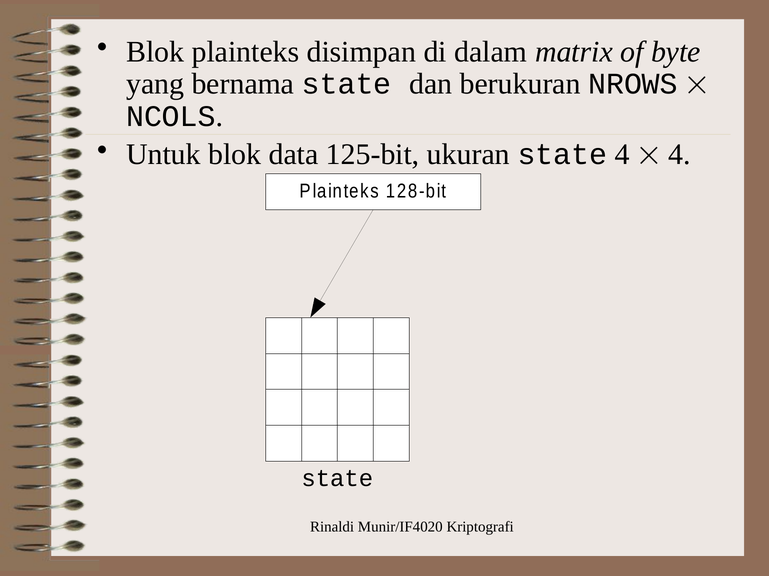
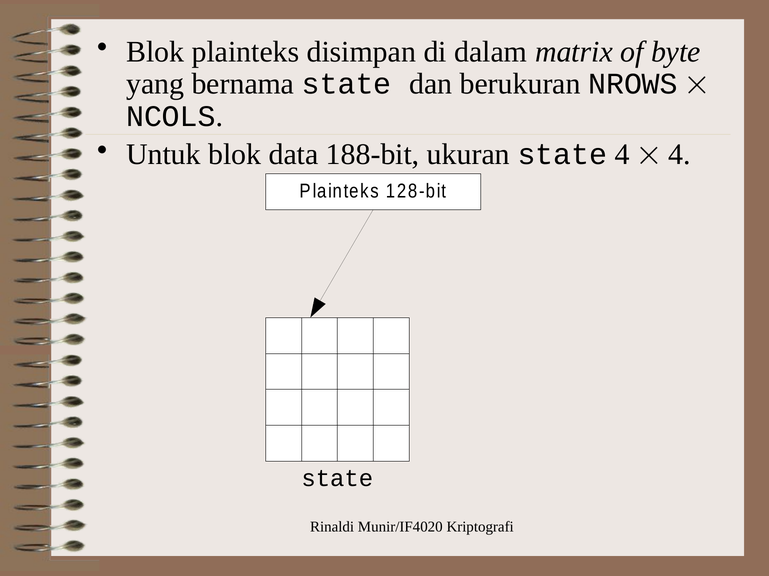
125-bit: 125-bit -> 188-bit (373, 155)
